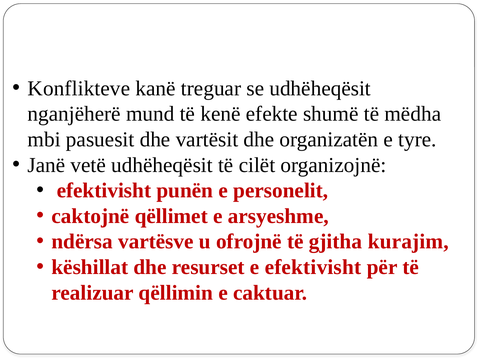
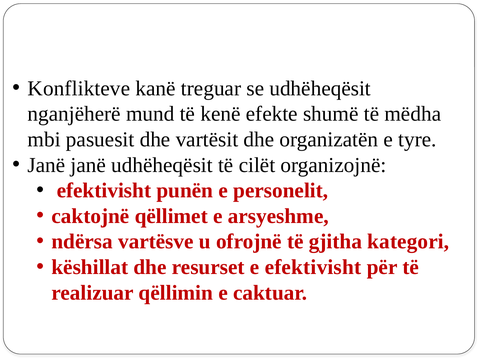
Janë vetë: vetë -> janë (88, 165)
kurajim: kurajim -> kategori (408, 241)
